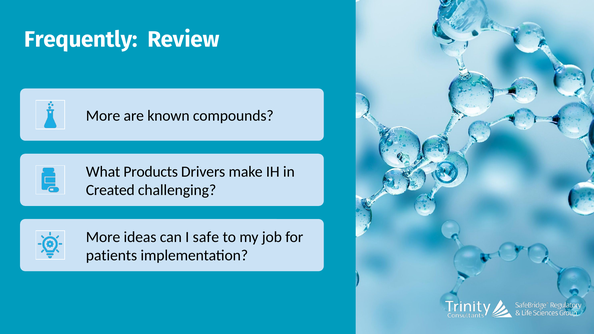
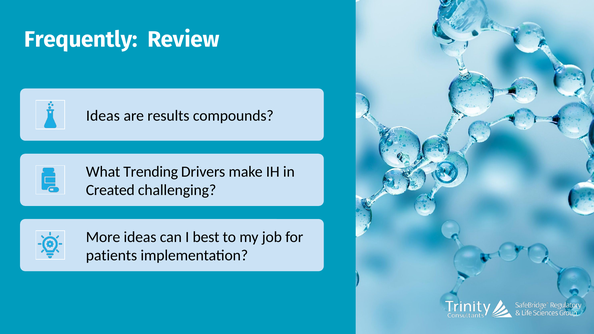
More: More -> Ideas (103, 116)
known: known -> results (168, 116)
Products: Products -> Trending (151, 172)
safe: safe -> best (206, 237)
